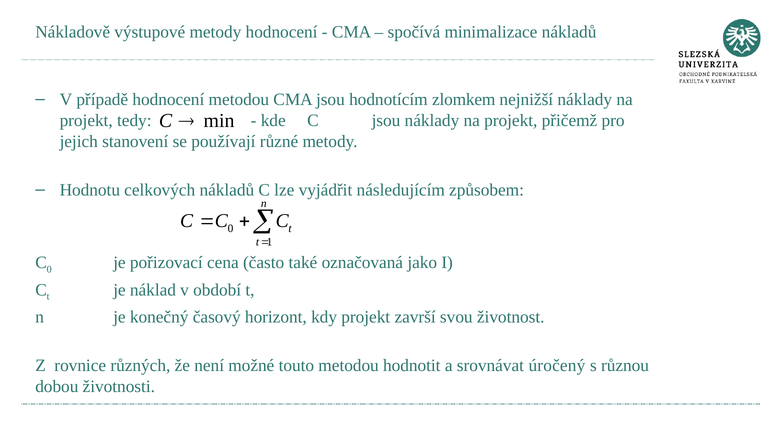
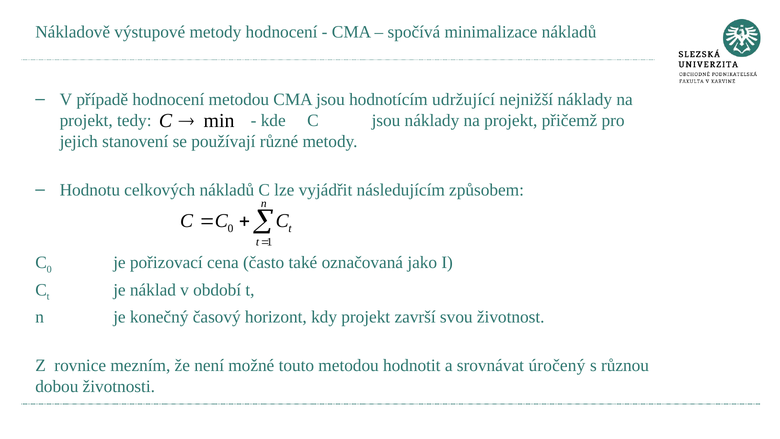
zlomkem: zlomkem -> udržující (464, 100)
různých: různých -> mezním (140, 365)
